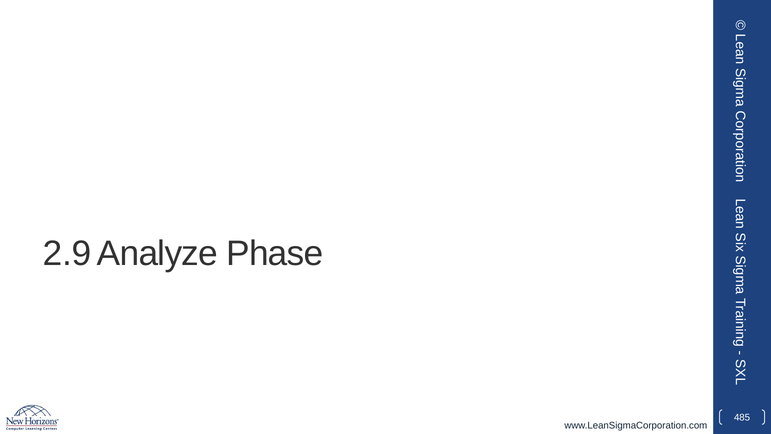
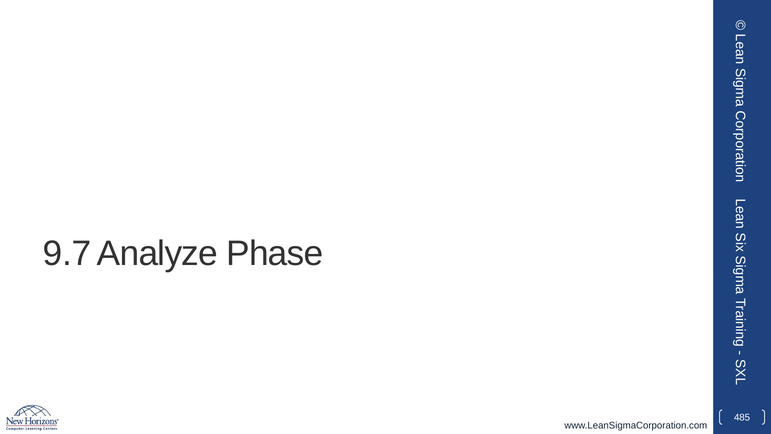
2.9: 2.9 -> 9.7 (67, 253)
